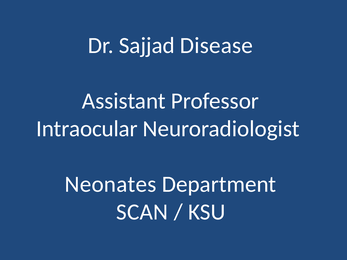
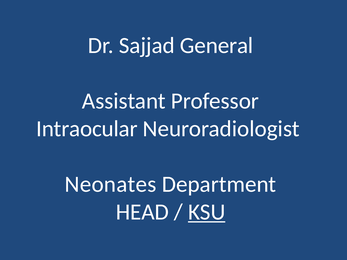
Disease: Disease -> General (217, 46)
SCAN: SCAN -> HEAD (142, 212)
KSU underline: none -> present (207, 212)
